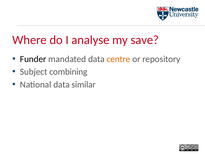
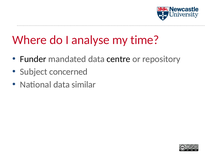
save: save -> time (145, 40)
centre colour: orange -> black (118, 59)
combining: combining -> concerned (68, 72)
